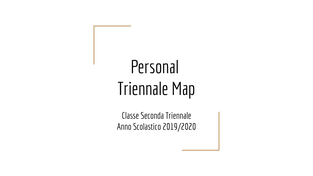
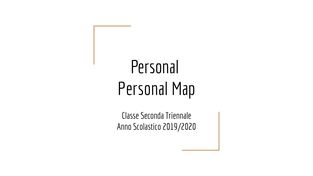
Triennale: Triennale -> Personal (143, 89)
